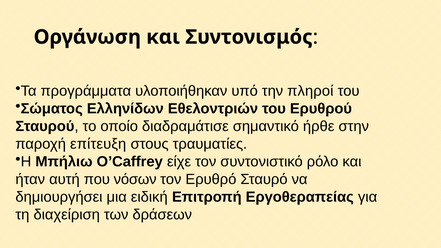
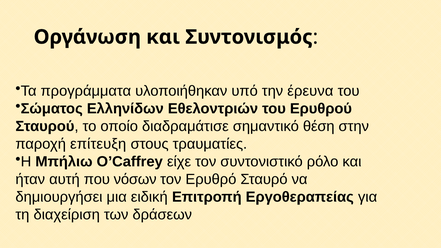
πληροί: πληροί -> έρευνα (310, 91)
ήρθε: ήρθε -> θέση (319, 126)
